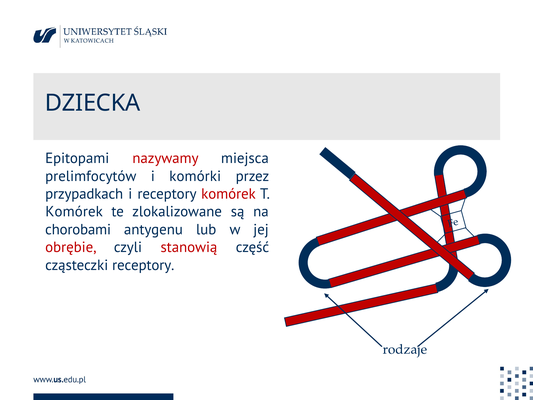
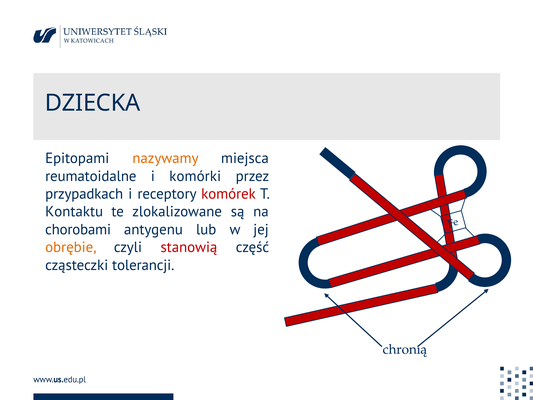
nazywamy colour: red -> orange (165, 158)
prelimfocytów: prelimfocytów -> reumatoidalne (91, 176)
Komórek: Komórek -> Kontaktu (74, 212)
obrębie colour: red -> orange (71, 247)
cząsteczki receptory: receptory -> tolerancji (143, 265)
rodzaje: rodzaje -> chronią (405, 349)
